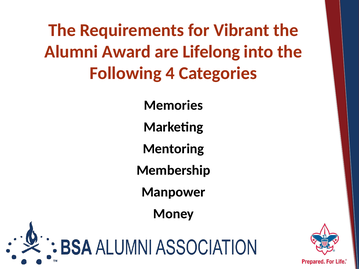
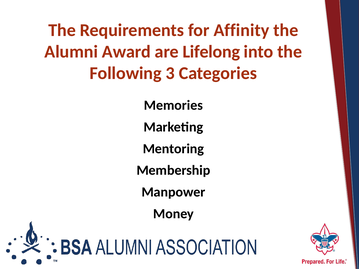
Vibrant: Vibrant -> Affinity (241, 30)
4: 4 -> 3 (170, 73)
